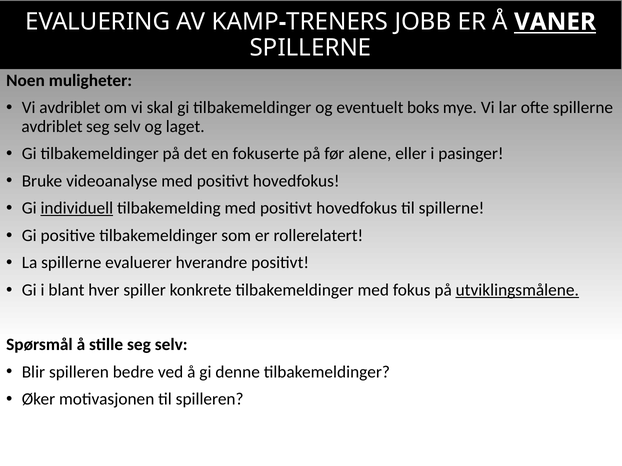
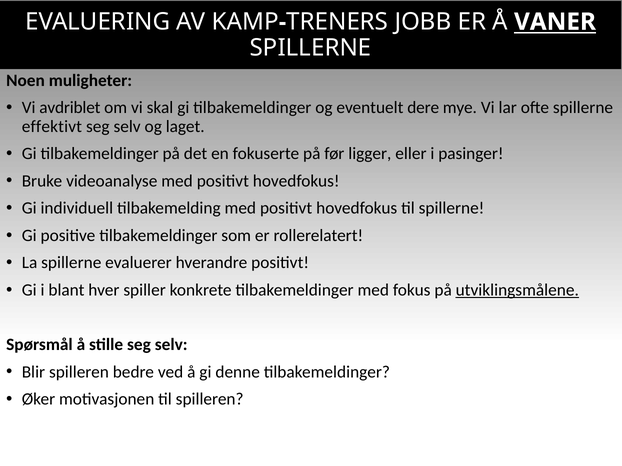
boks: boks -> dere (423, 108)
avdriblet: avdriblet -> effektivt (52, 127)
alene: alene -> ligger (370, 154)
individuell underline: present -> none (77, 208)
